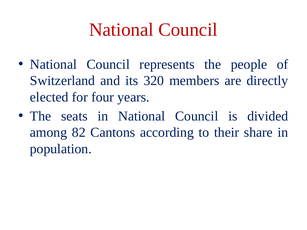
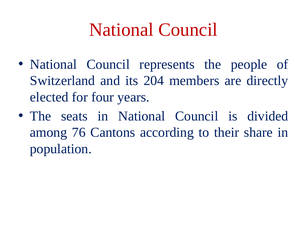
320: 320 -> 204 (154, 81)
82: 82 -> 76 (79, 133)
